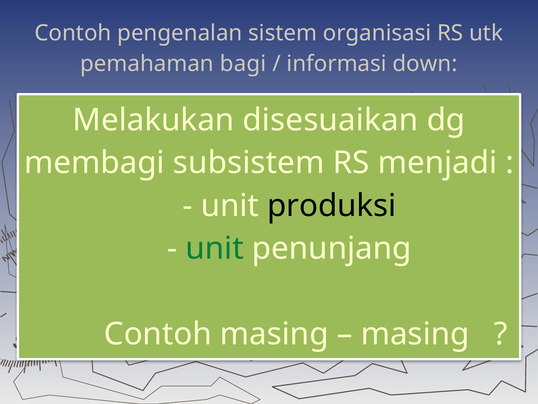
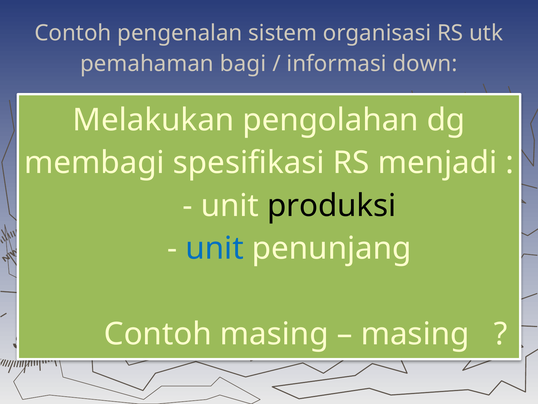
disesuaikan: disesuaikan -> pengolahan (331, 120)
subsistem: subsistem -> spesifikasi (249, 163)
unit colour: green -> blue (215, 248)
